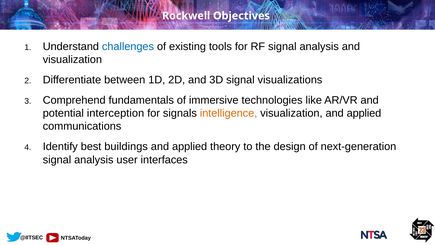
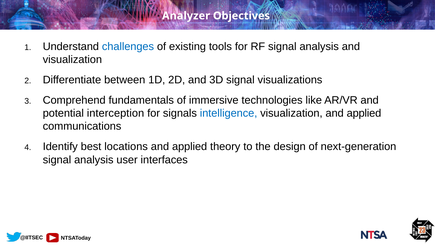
Rockwell: Rockwell -> Analyzer (186, 16)
intelligence colour: orange -> blue (229, 113)
buildings: buildings -> locations (126, 147)
